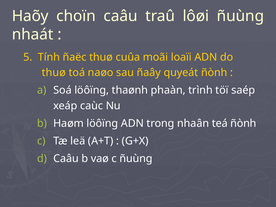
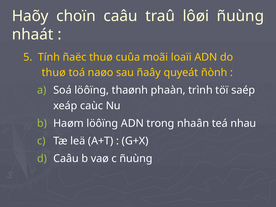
teá ñònh: ñònh -> nhau (243, 123)
